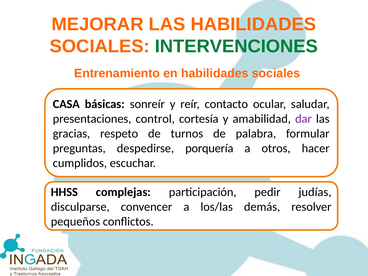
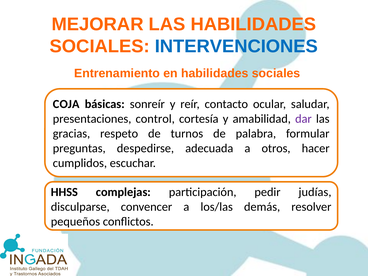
INTERVENCIONES colour: green -> blue (236, 46)
CASA: CASA -> COJA (66, 104)
porquería: porquería -> adecuada (209, 148)
